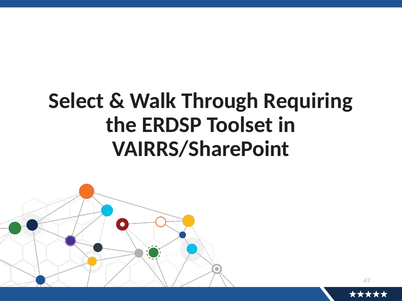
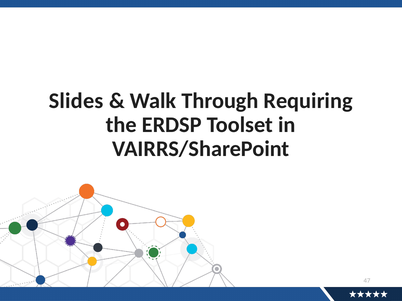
Select: Select -> Slides (76, 101)
